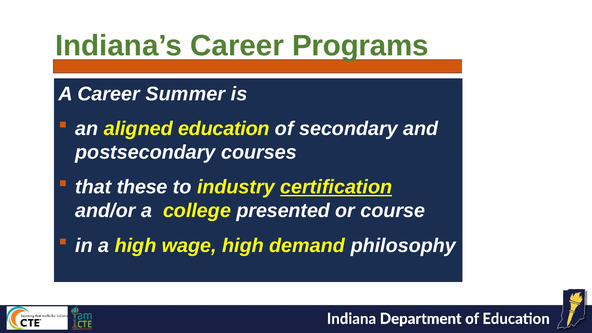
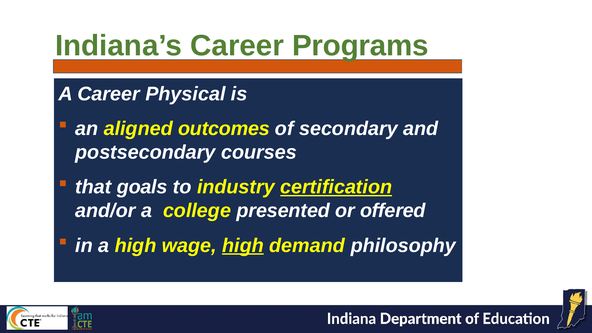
Summer: Summer -> Physical (185, 94)
education: education -> outcomes (224, 129)
these: these -> goals (142, 187)
course: course -> offered (393, 211)
high underline: none -> present (243, 246)
